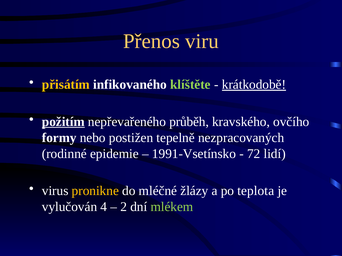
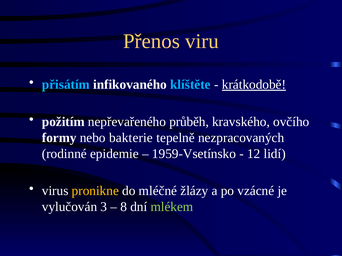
přisátím colour: yellow -> light blue (66, 85)
klíštěte colour: light green -> light blue (190, 85)
požitím underline: present -> none (63, 122)
postižen: postižen -> bakterie (131, 138)
1991-Vsetínsko: 1991-Vsetínsko -> 1959-Vsetínsko (194, 154)
72: 72 -> 12 (254, 154)
teplota: teplota -> vzácné (256, 191)
4: 4 -> 3 (104, 207)
2: 2 -> 8 (124, 207)
